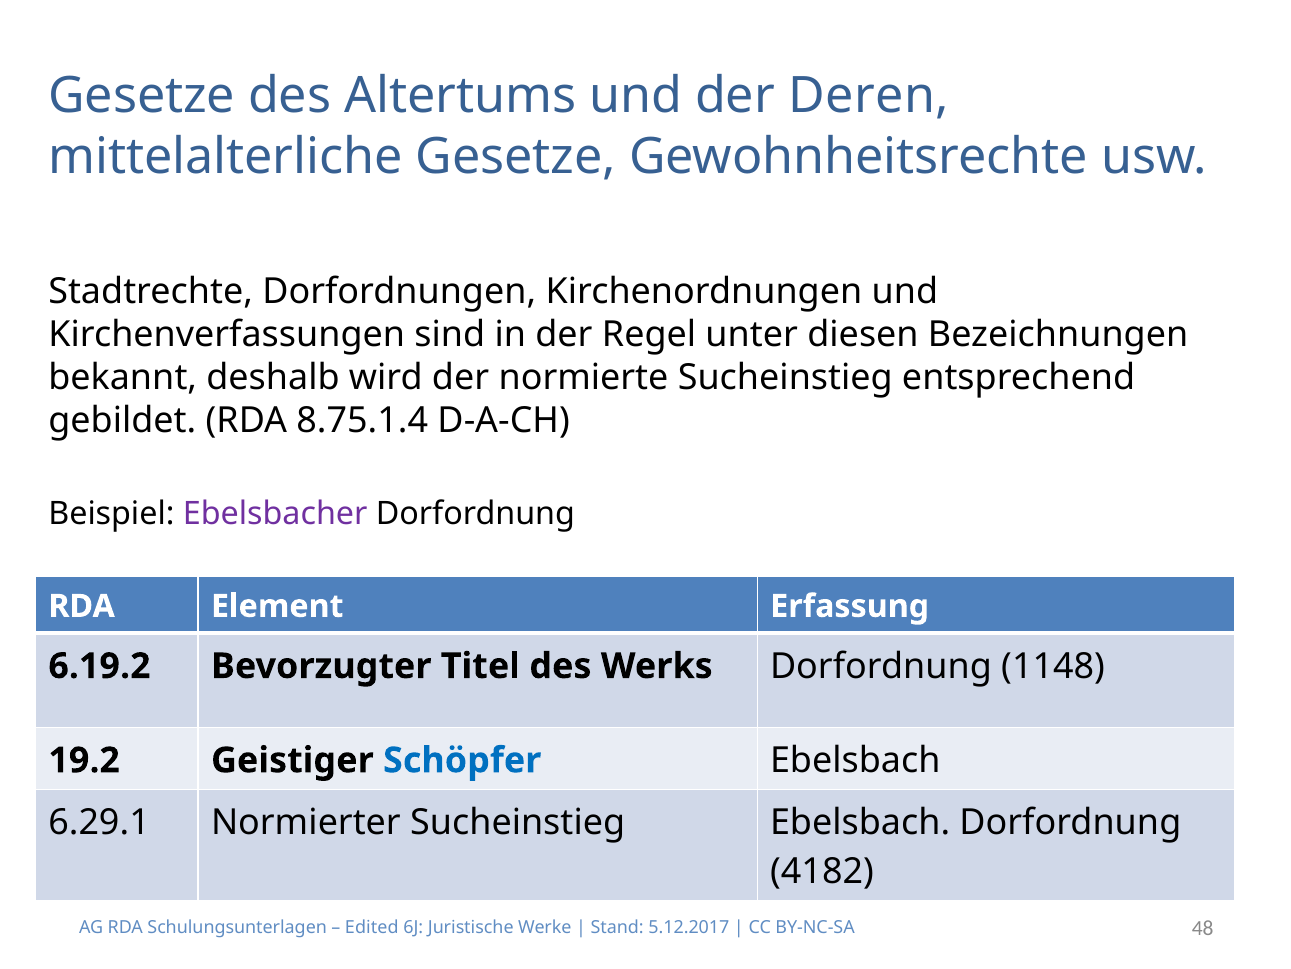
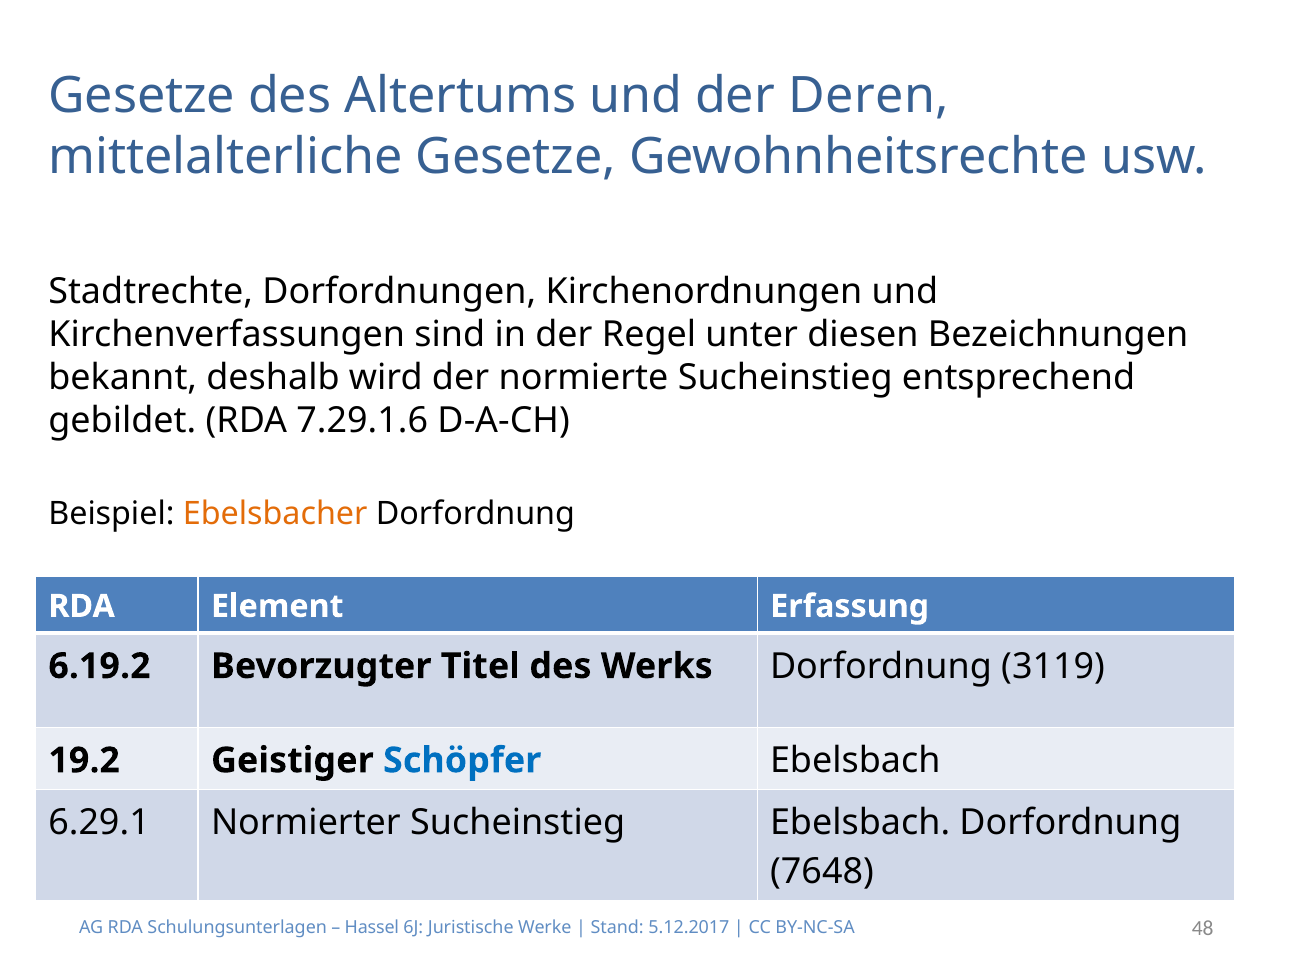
8.75.1.4: 8.75.1.4 -> 7.29.1.6 (362, 420)
Ebelsbacher colour: purple -> orange (275, 514)
1148: 1148 -> 3119 (1053, 666)
4182: 4182 -> 7648 (822, 871)
Edited: Edited -> Hassel (372, 927)
